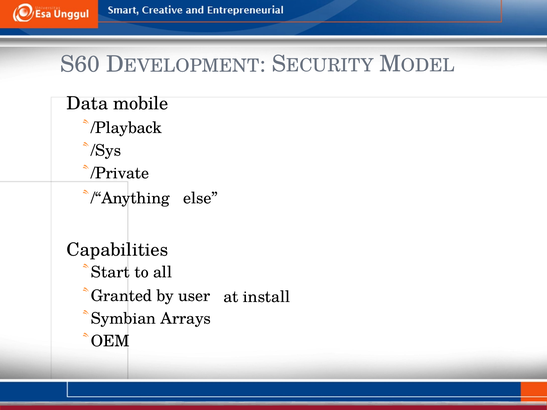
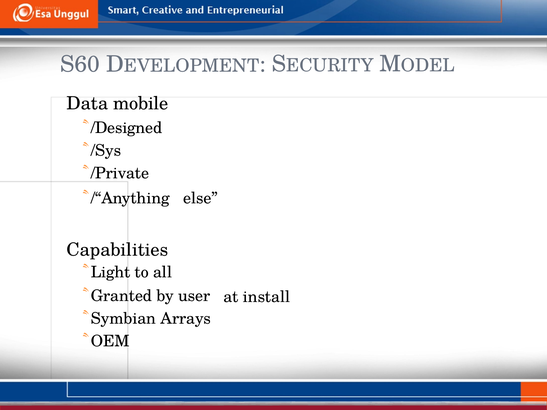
/Playback: /Playback -> /Designed (126, 128)
Start: Start -> Light (110, 272)
